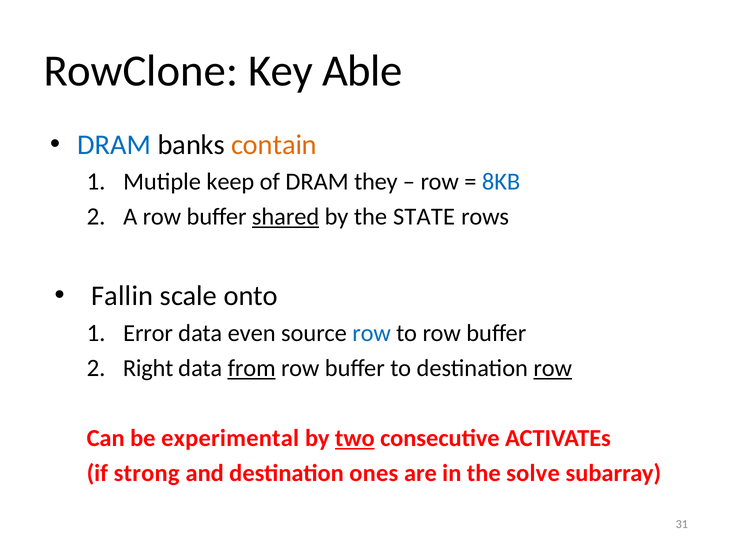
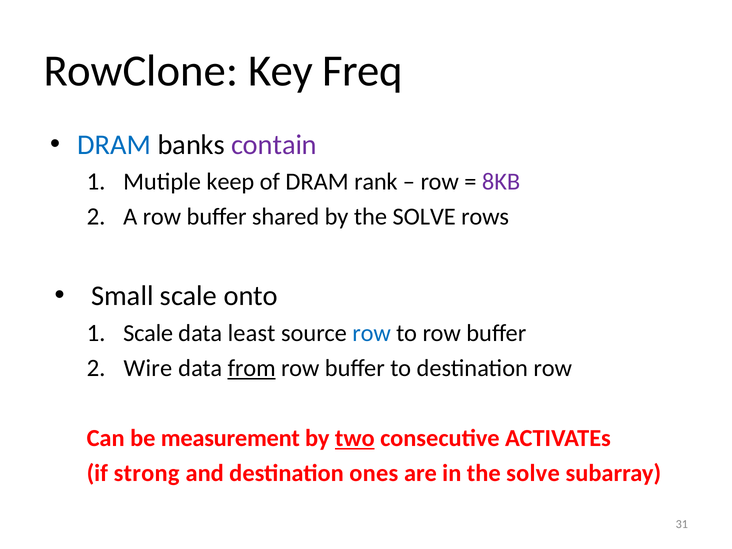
Able: Able -> Freq (362, 71)
contain colour: orange -> purple (274, 145)
they: they -> rank (376, 182)
8KB colour: blue -> purple (501, 182)
shared underline: present -> none (286, 217)
by the STATE: STATE -> SOLVE (424, 217)
Fallin: Fallin -> Small (122, 296)
Error: Error -> Scale (148, 333)
even: even -> least (251, 333)
Right: Right -> Wire (148, 368)
row underline: present -> none (553, 368)
experimental: experimental -> measurement (230, 438)
